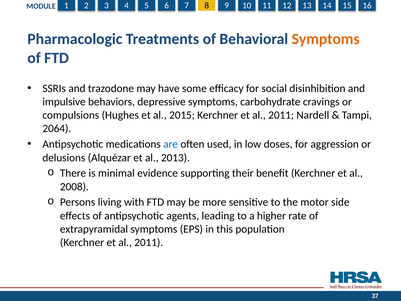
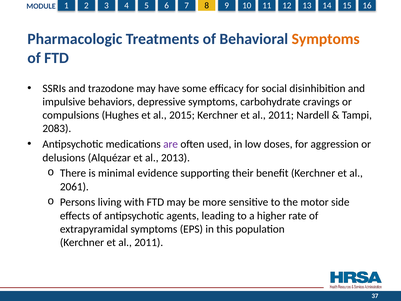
2064: 2064 -> 2083 (57, 129)
are colour: blue -> purple (171, 144)
2008: 2008 -> 2061 (74, 187)
